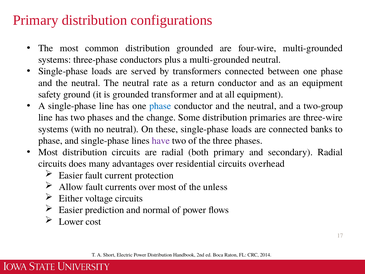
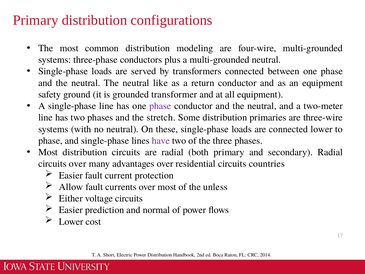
distribution grounded: grounded -> modeling (195, 48)
rate: rate -> like (160, 83)
phase colour: blue -> purple (160, 106)
two-group: two-group -> two-meter (323, 106)
change: change -> stretch (161, 117)
connected banks: banks -> lower (322, 129)
circuits does: does -> over (78, 164)
overhead: overhead -> countries (267, 164)
